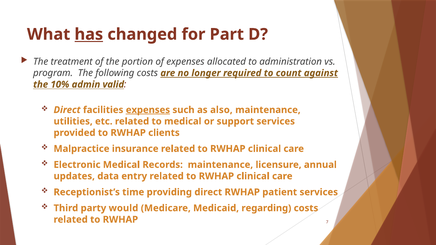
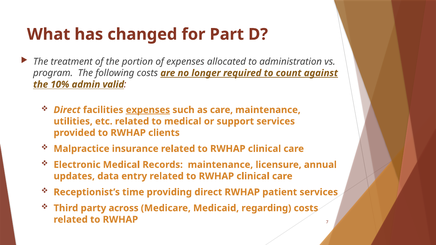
has underline: present -> none (89, 34)
as also: also -> care (221, 110)
would: would -> across (124, 208)
